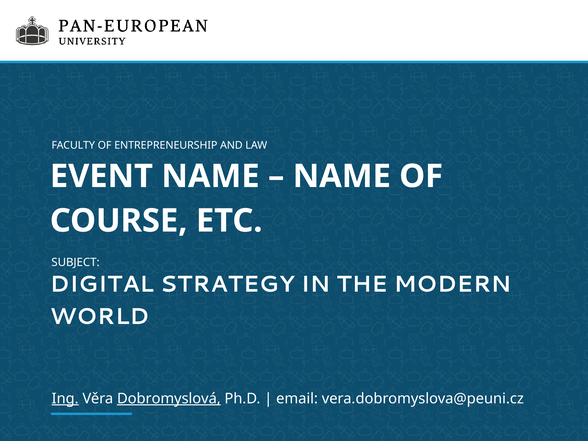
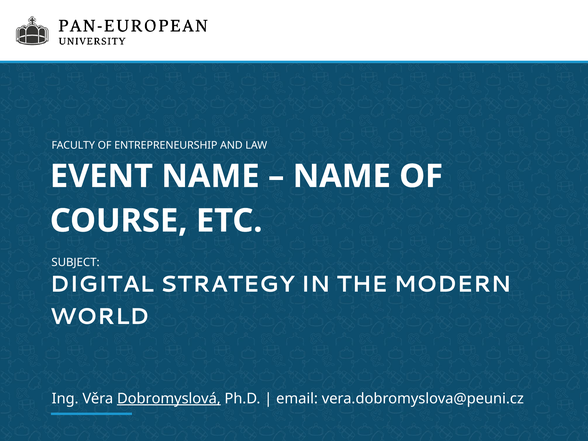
Ing underline: present -> none (65, 398)
